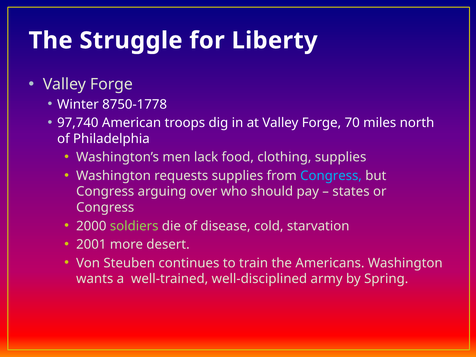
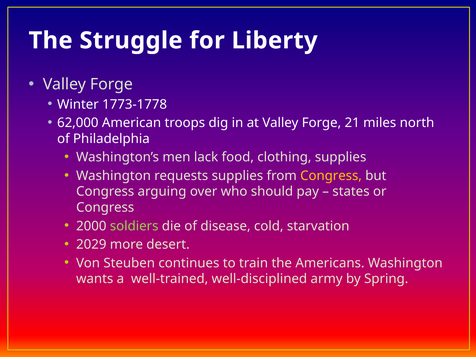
8750-1778: 8750-1778 -> 1773-1778 (135, 104)
97,740: 97,740 -> 62,000 (78, 123)
70: 70 -> 21 (352, 123)
Congress colour: light blue -> yellow (331, 176)
2001: 2001 -> 2029 (91, 245)
